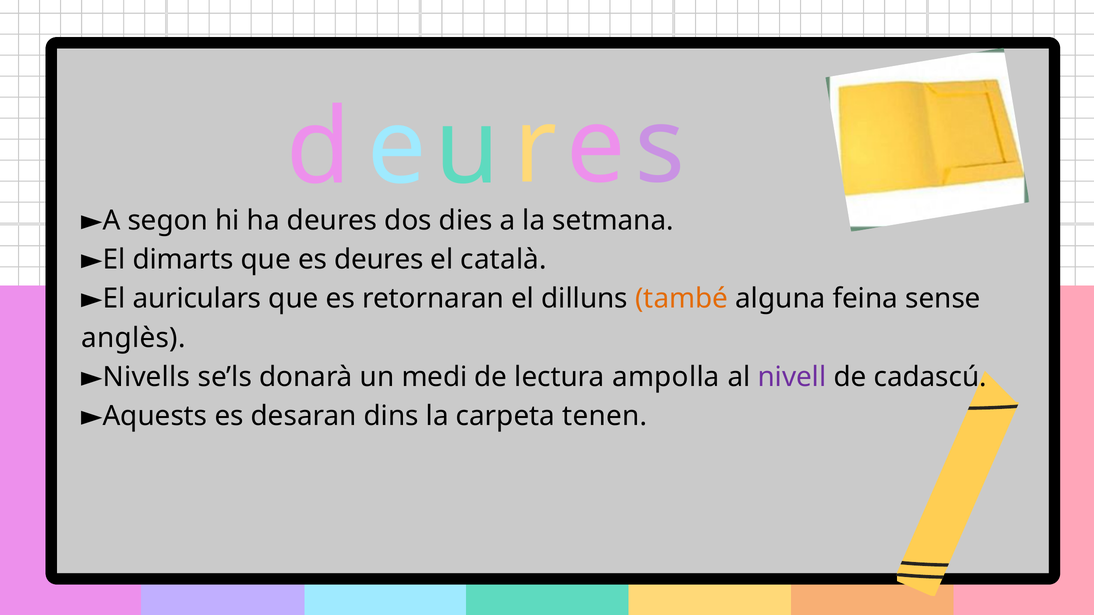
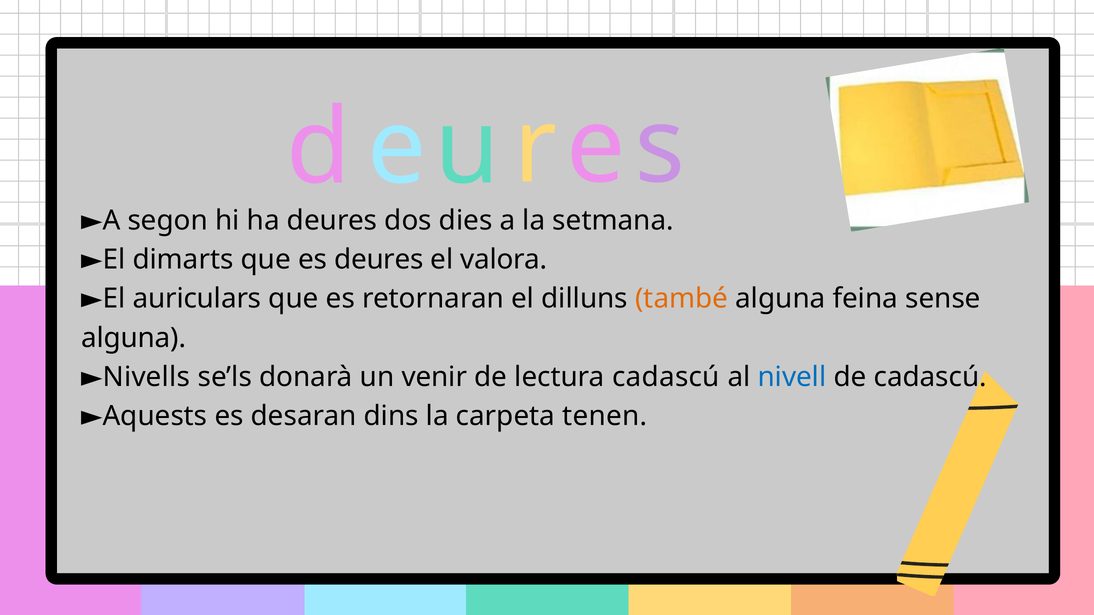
català: català -> valora (504, 260)
anglès: anglès -> alguna (134, 338)
medi: medi -> venir (434, 377)
lectura ampolla: ampolla -> cadascú (666, 377)
nivell colour: purple -> blue (792, 377)
